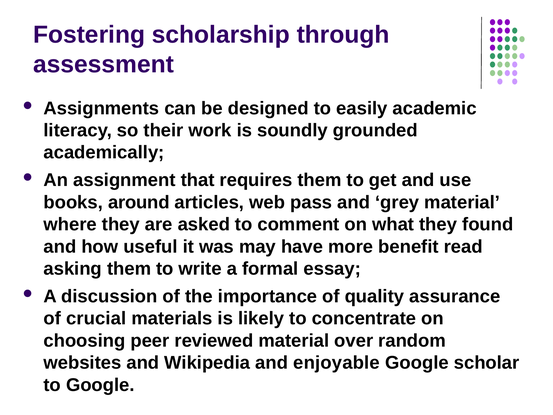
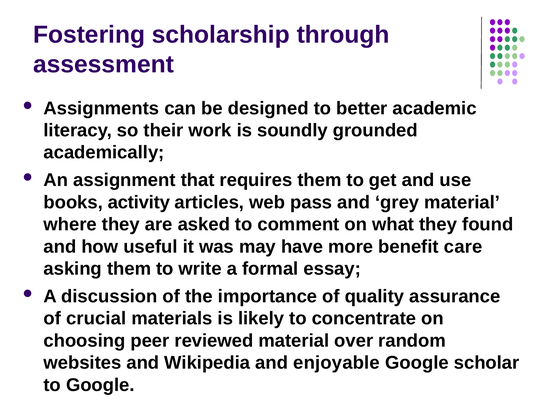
easily: easily -> better (362, 108)
around: around -> activity (139, 202)
read: read -> care (463, 246)
